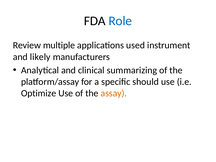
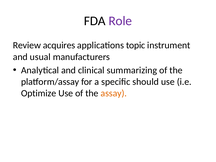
Role colour: blue -> purple (120, 21)
multiple: multiple -> acquires (59, 45)
used: used -> topic (136, 45)
likely: likely -> usual (40, 57)
